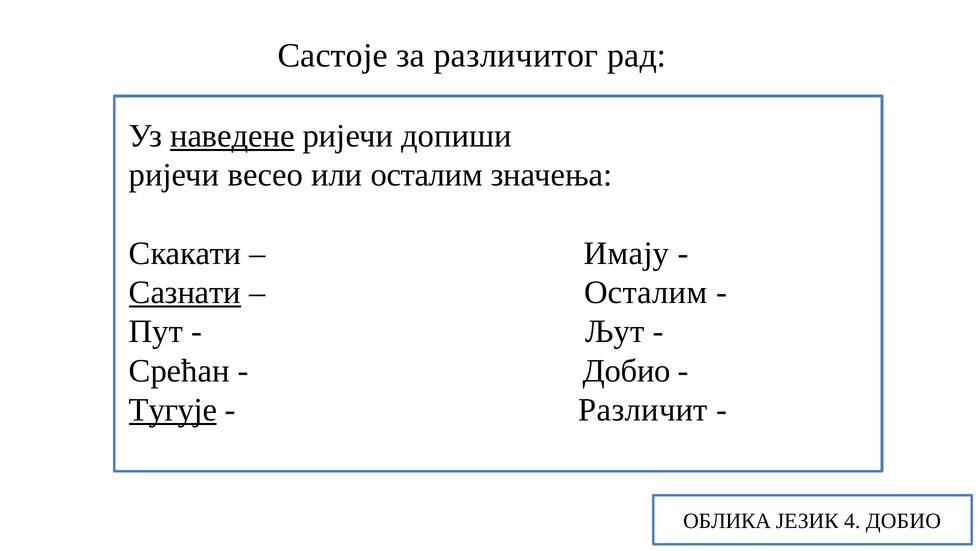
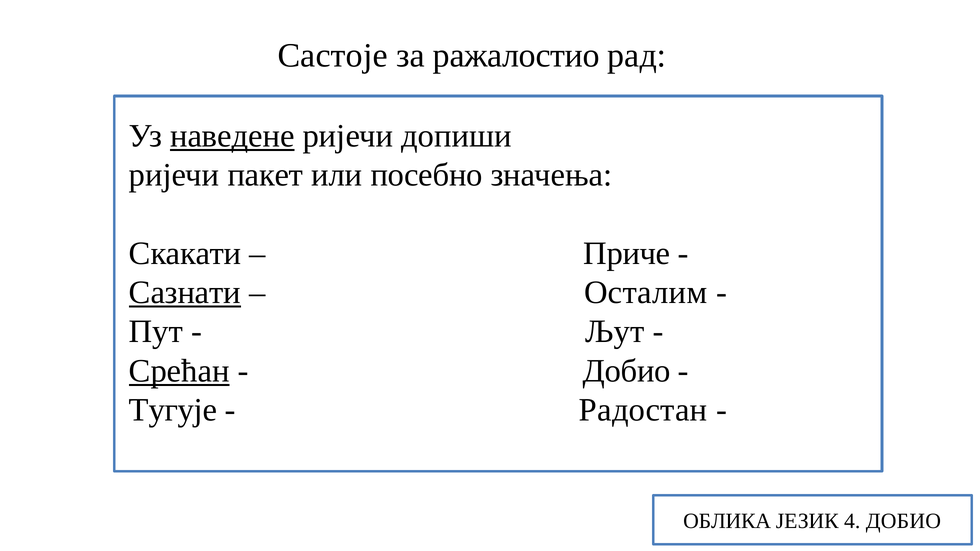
различитог: различитог -> ражалостио (516, 56)
весео: весео -> пакет (265, 175)
или осталим: осталим -> посебно (427, 175)
Имају: Имају -> Приче (627, 253)
Срећан underline: none -> present (179, 371)
Тугује underline: present -> none (173, 410)
Различит: Различит -> Радостан (643, 410)
